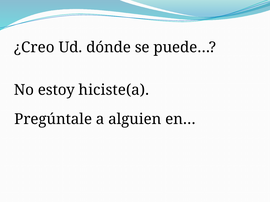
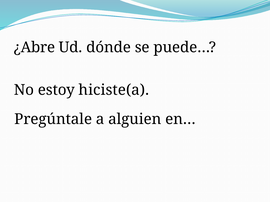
¿Creo: ¿Creo -> ¿Abre (34, 47)
